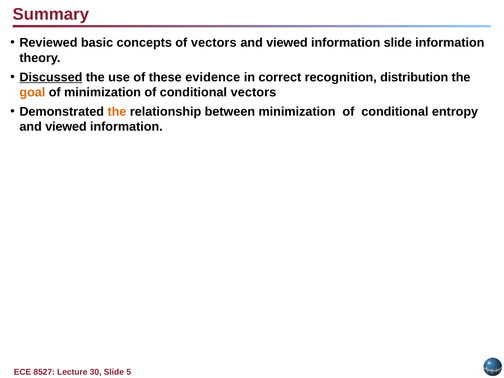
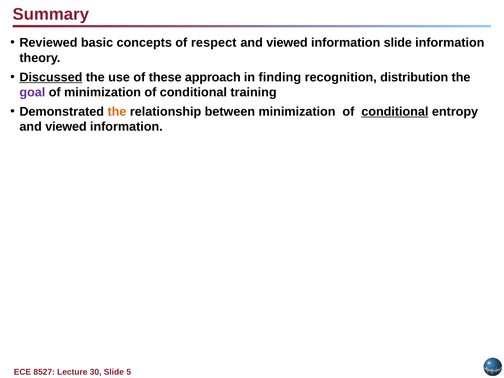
of vectors: vectors -> respect (214, 43)
evidence: evidence -> approach (213, 77)
correct: correct -> finding (280, 77)
goal colour: orange -> purple (32, 92)
conditional vectors: vectors -> training (254, 92)
conditional underline: none -> present (395, 112)
